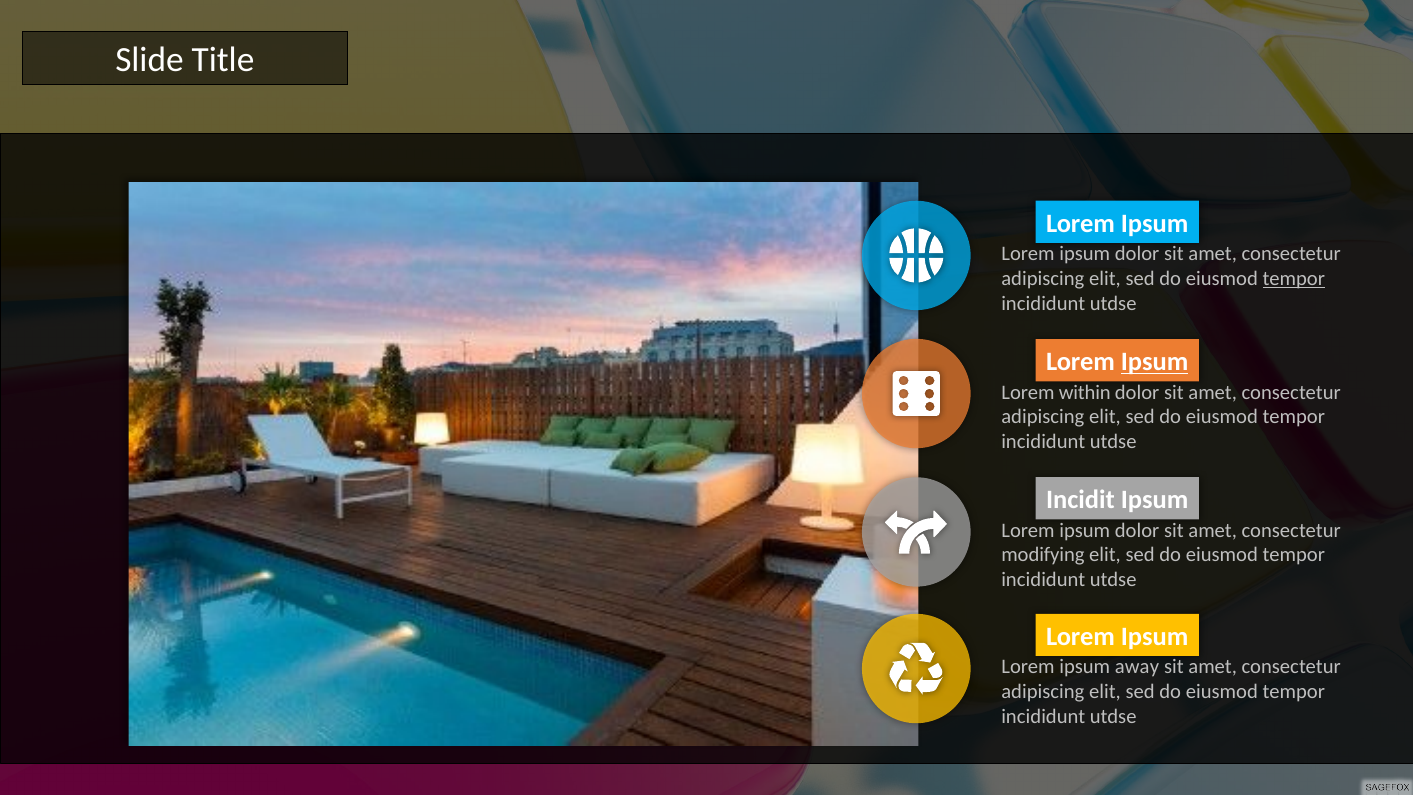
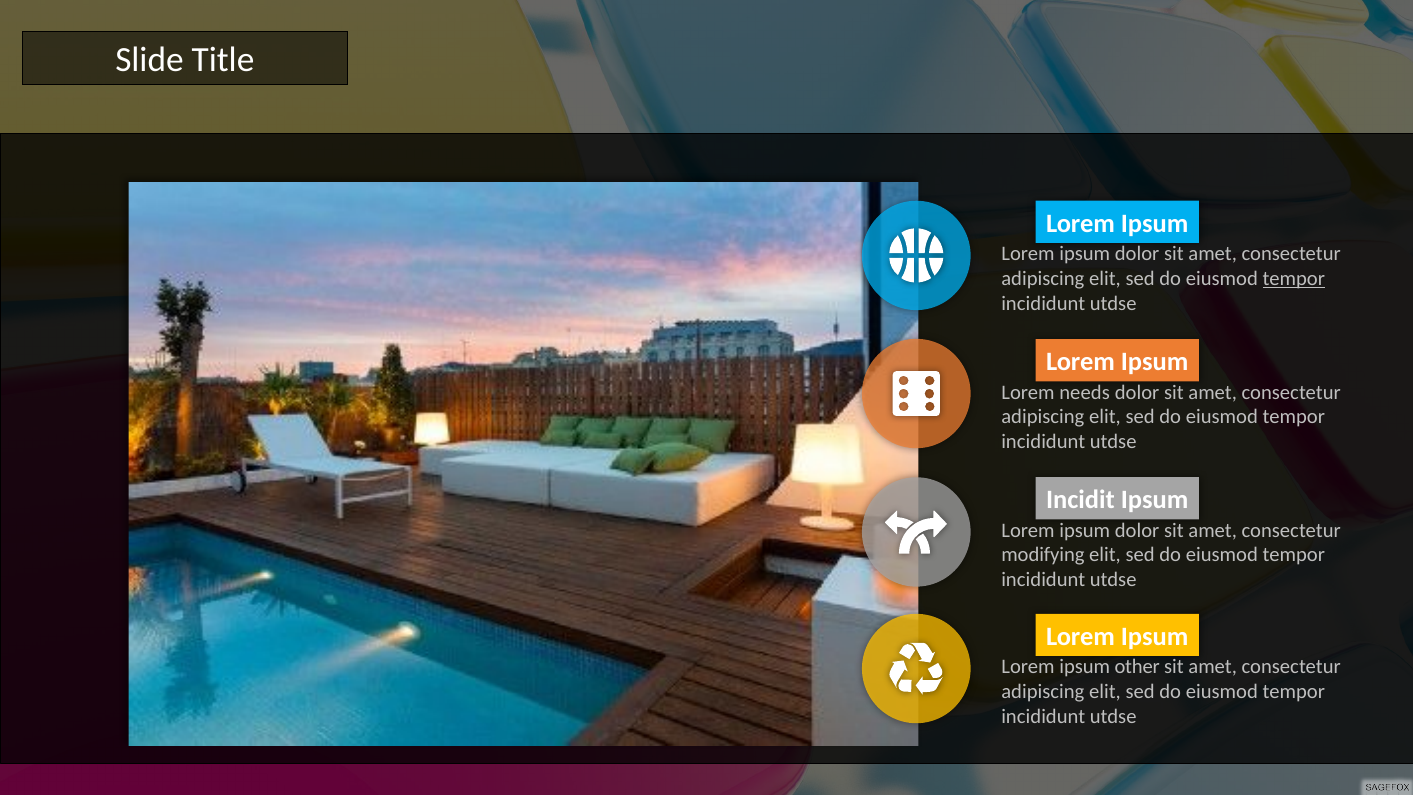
Ipsum underline: present -> none (1155, 362)
within: within -> needs (1085, 392)
away: away -> other (1137, 667)
